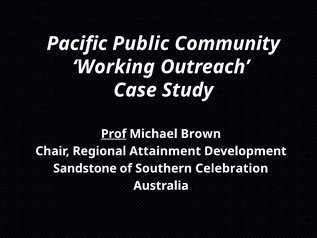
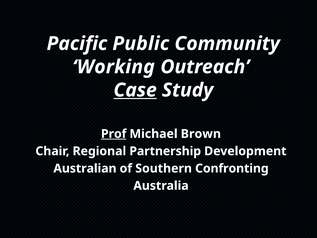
Case underline: none -> present (135, 90)
Attainment: Attainment -> Partnership (165, 151)
Sandstone: Sandstone -> Australian (85, 168)
Celebration: Celebration -> Confronting (232, 168)
